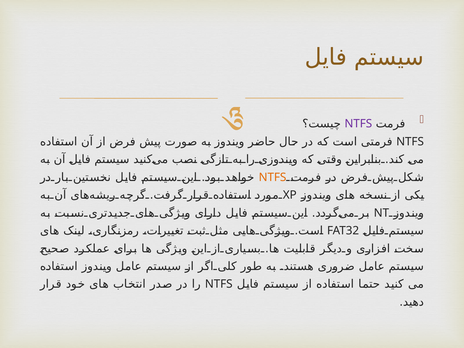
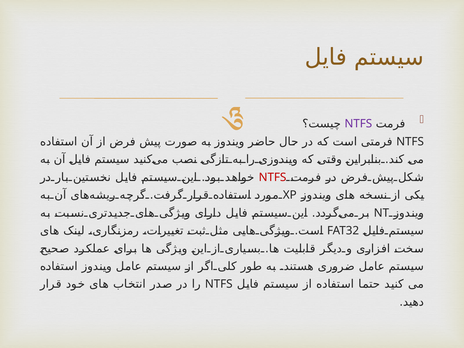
NTFS colour: orange -> red (273, 177)
